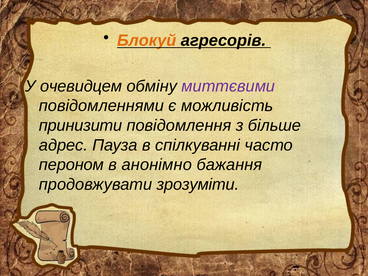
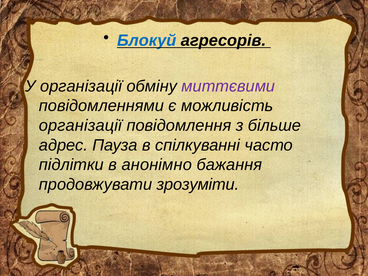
Блокуй colour: orange -> blue (147, 40)
У очевидцем: очевидцем -> організації (81, 86)
принизити: принизити -> організації (80, 125)
пероном: пероном -> підлітки (71, 165)
